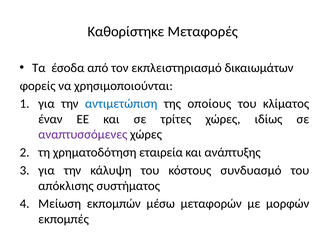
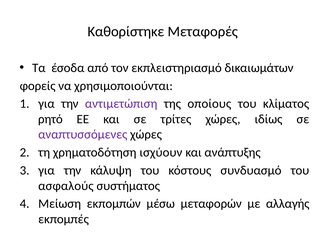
αντιμετώπιση colour: blue -> purple (121, 104)
έναν: έναν -> ρητό (50, 119)
εταιρεία: εταιρεία -> ισχύουν (161, 152)
απόκλισης: απόκλισης -> ασφαλούς (66, 186)
μορφών: μορφών -> αλλαγής (288, 204)
